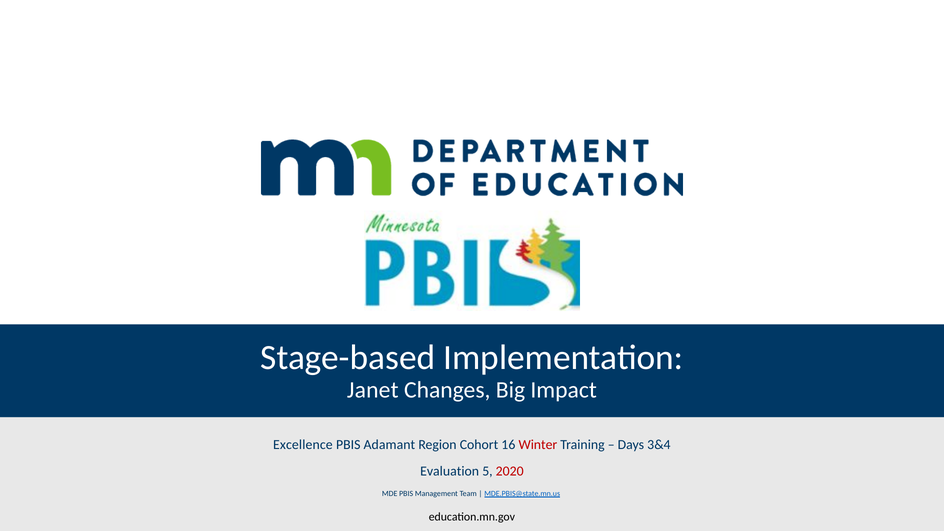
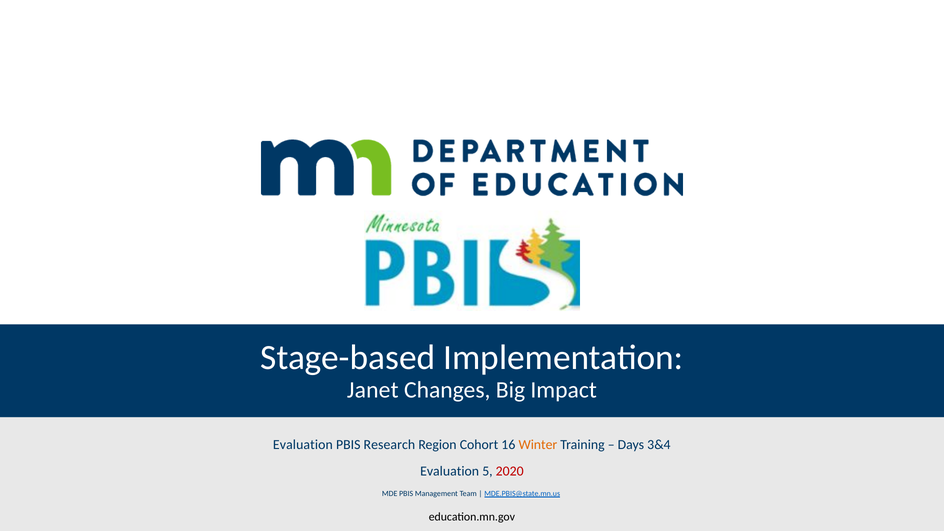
Excellence: Excellence -> Evaluation (303, 445)
Adamant: Adamant -> Research (389, 445)
Winter colour: red -> orange (538, 445)
